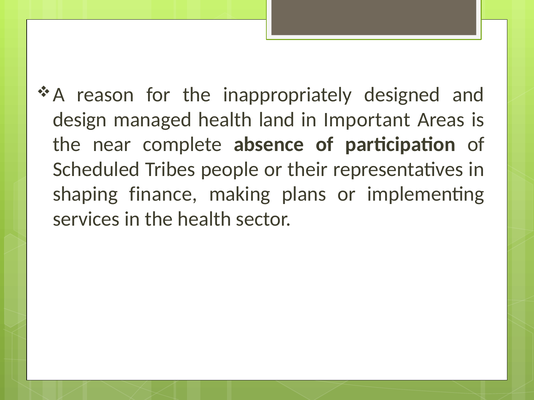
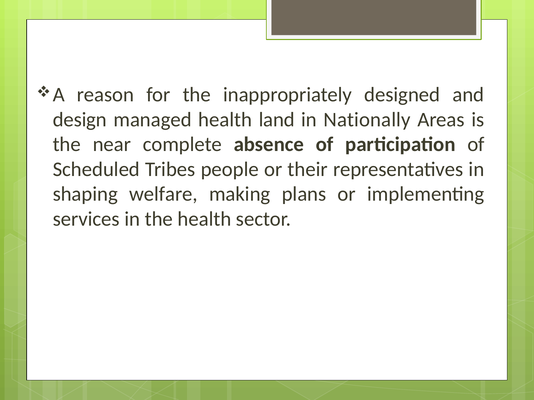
Important: Important -> Nationally (367, 120)
finance: finance -> welfare (163, 194)
